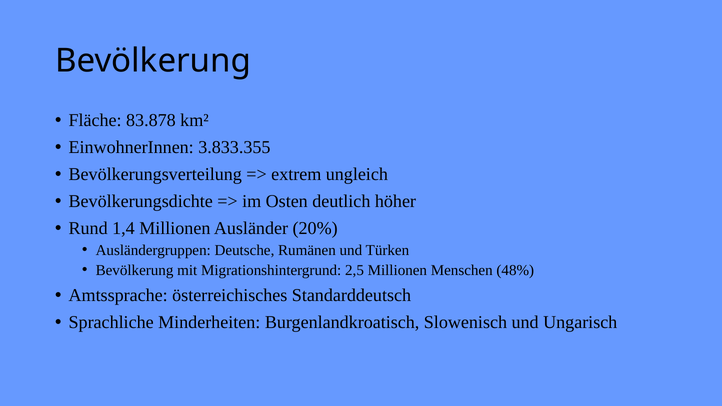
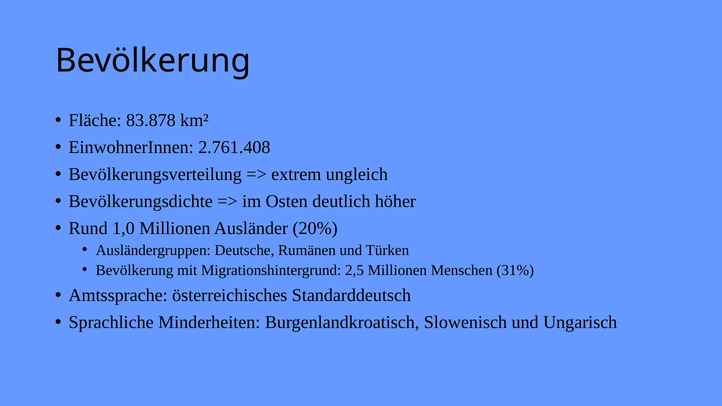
3.833.355: 3.833.355 -> 2.761.408 (234, 147)
1,4: 1,4 -> 1,0 (123, 229)
48%: 48% -> 31% (515, 270)
